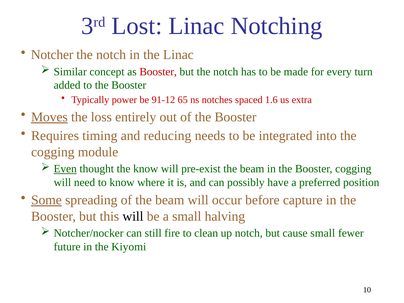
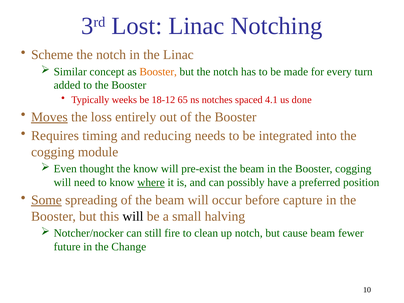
Notcher: Notcher -> Scheme (52, 55)
Booster colour: red -> orange (158, 72)
power: power -> weeks (124, 100)
91-12: 91-12 -> 18-12 (163, 100)
1.6: 1.6 -> 4.1 (271, 100)
extra: extra -> done (302, 100)
Even underline: present -> none (65, 169)
where underline: none -> present (151, 182)
cause small: small -> beam (323, 233)
Kiyomi: Kiyomi -> Change (129, 247)
